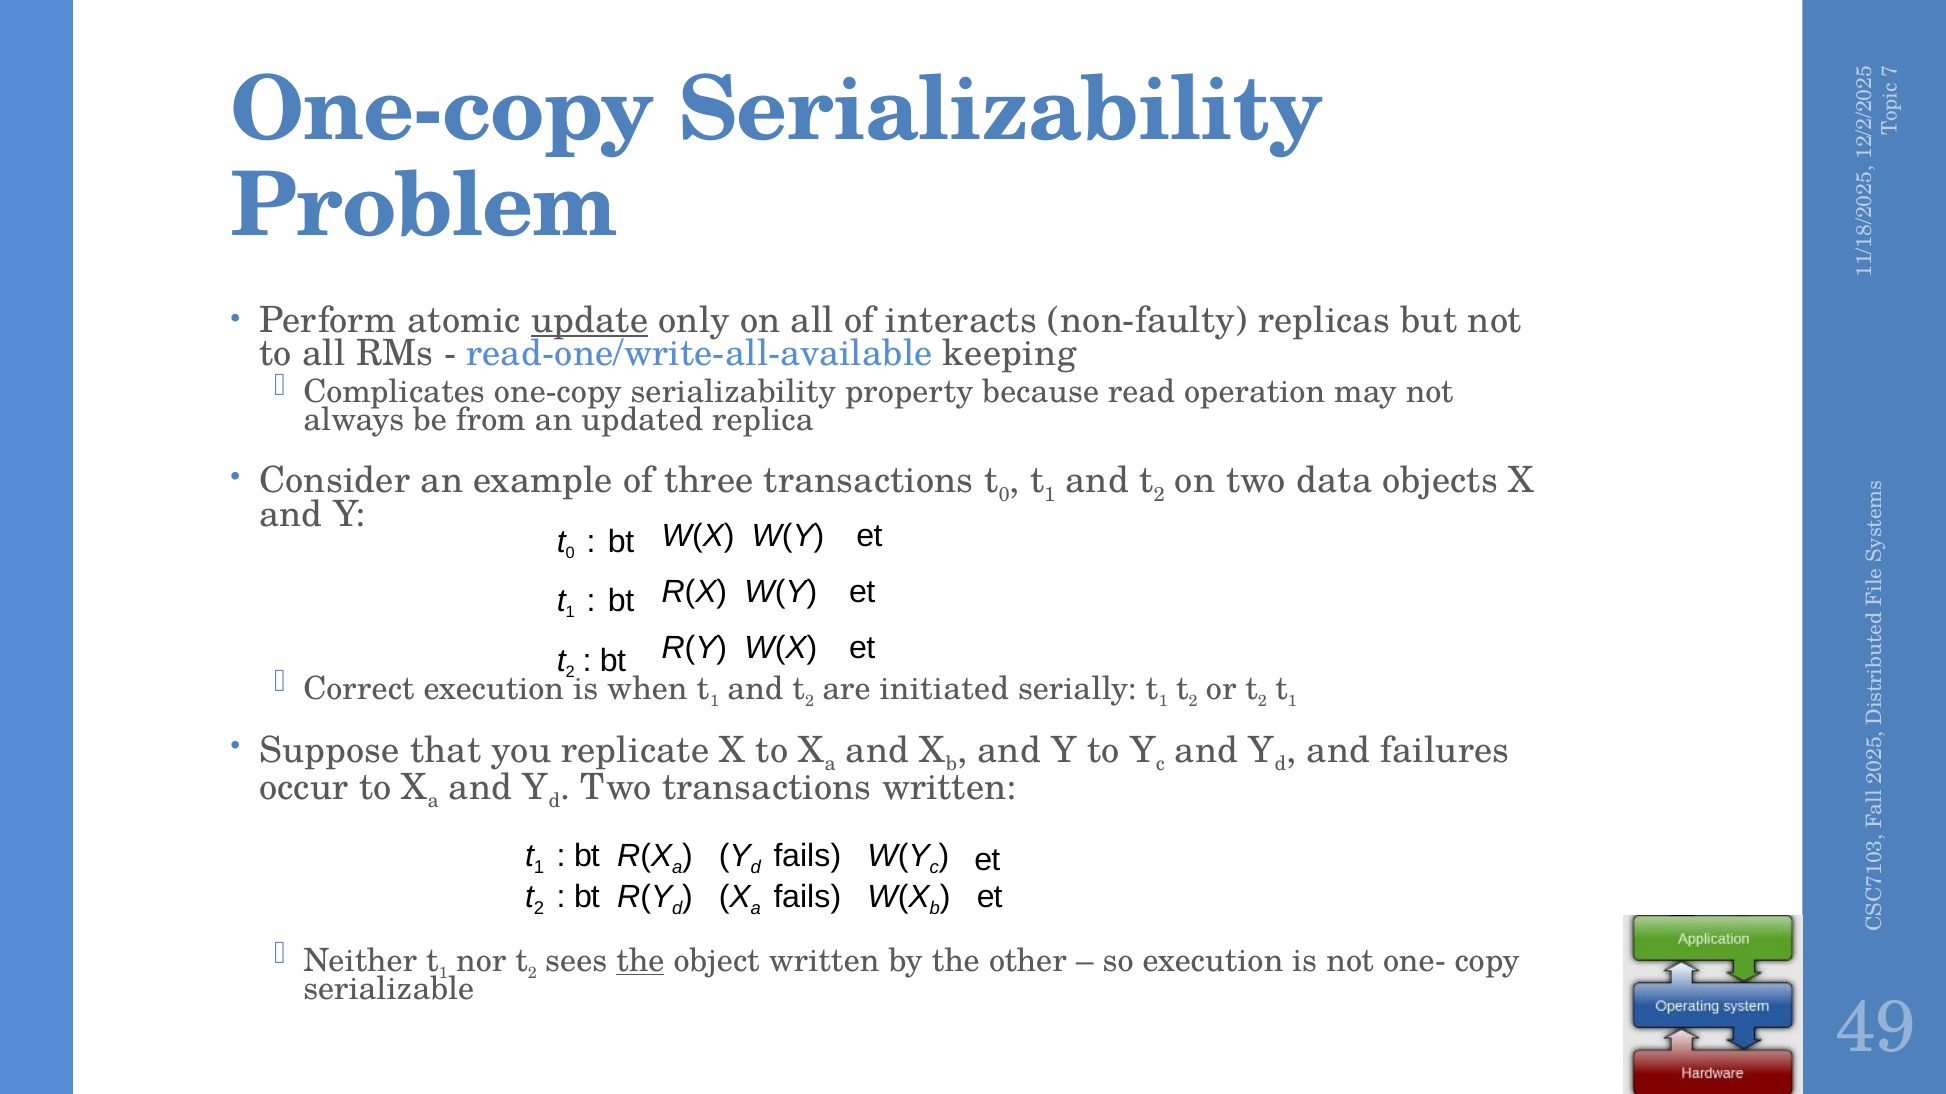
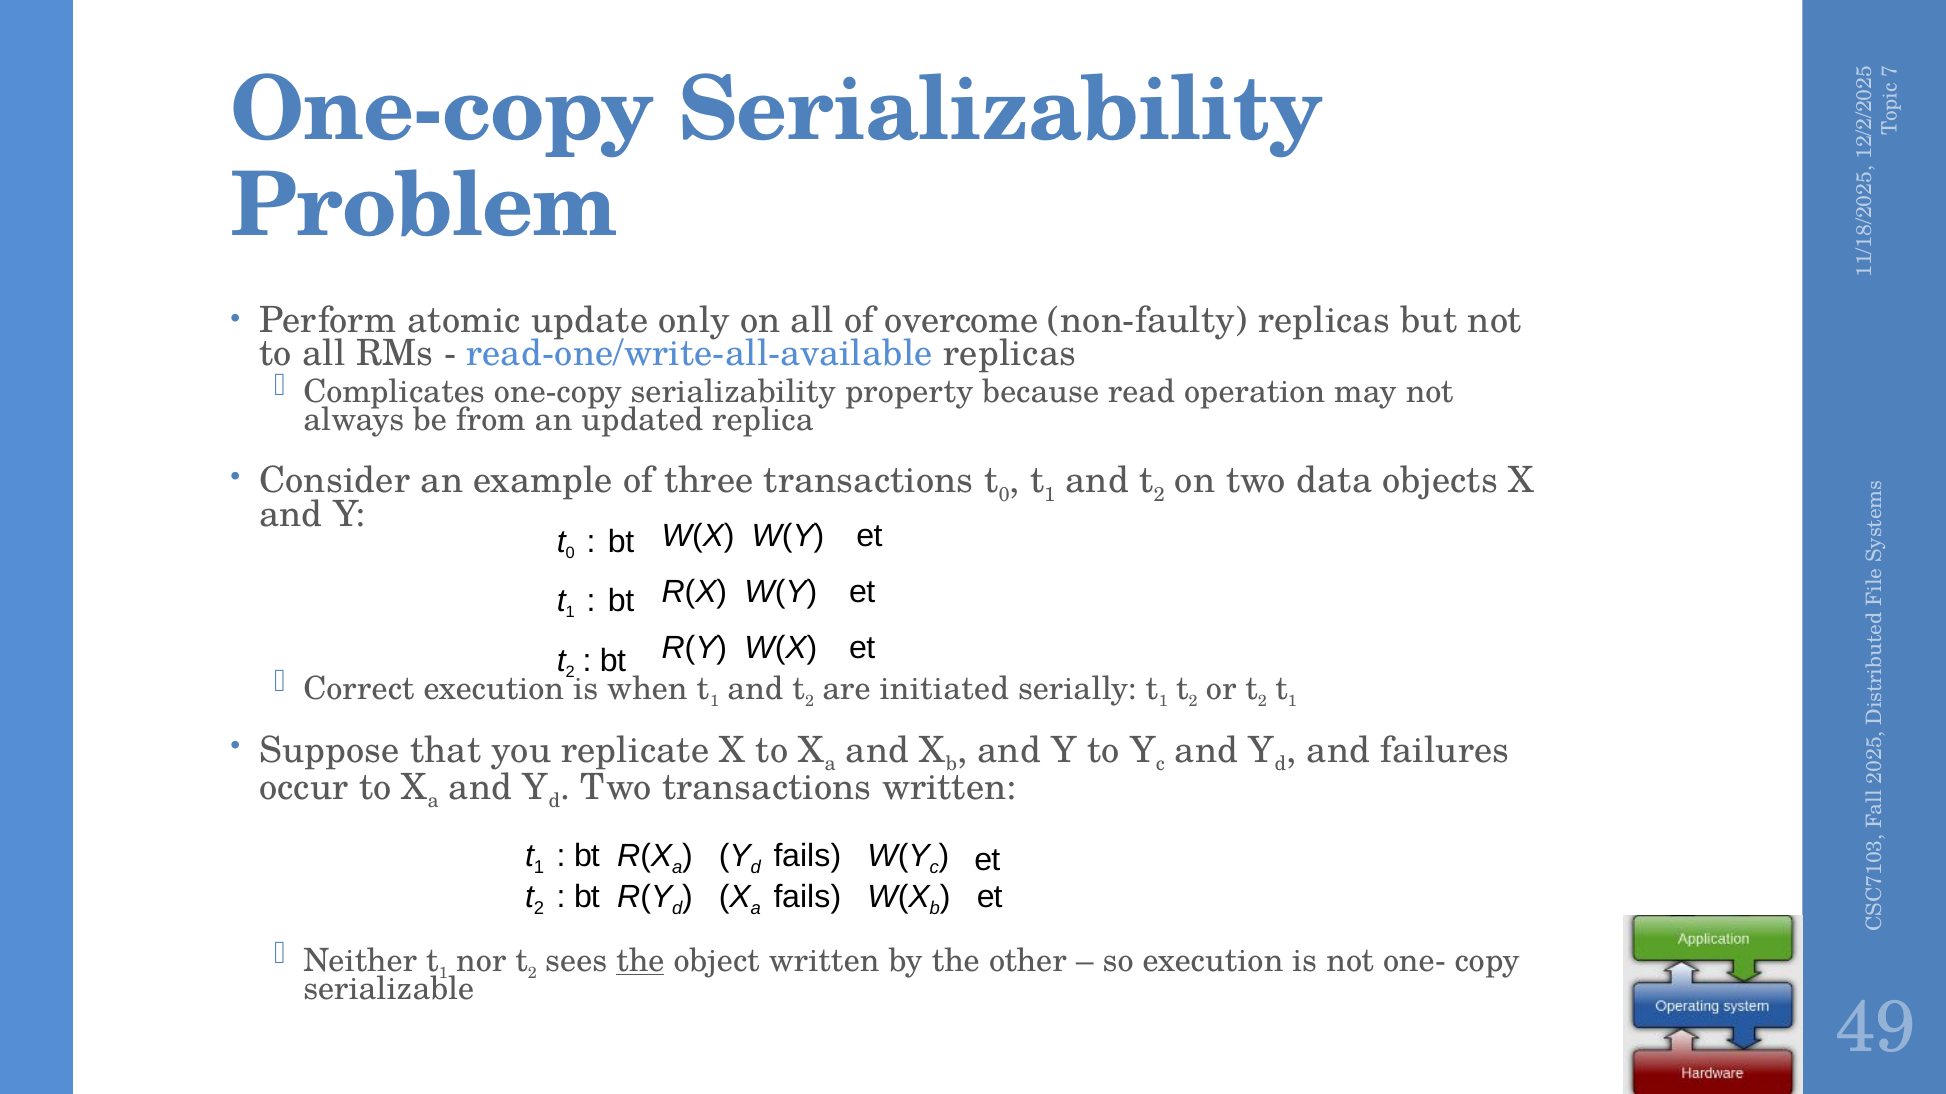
update underline: present -> none (590, 321)
interacts: interacts -> overcome (962, 321)
read-one/write-all-available keeping: keeping -> replicas (1010, 354)
